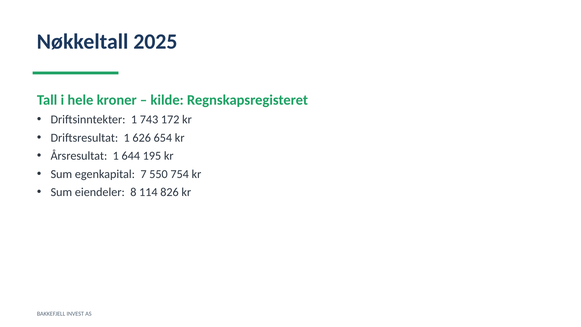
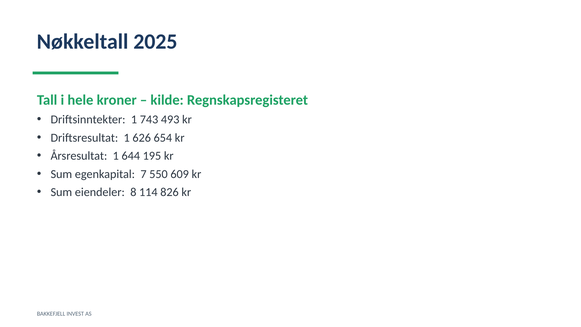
172: 172 -> 493 (170, 119)
754: 754 -> 609 (180, 174)
